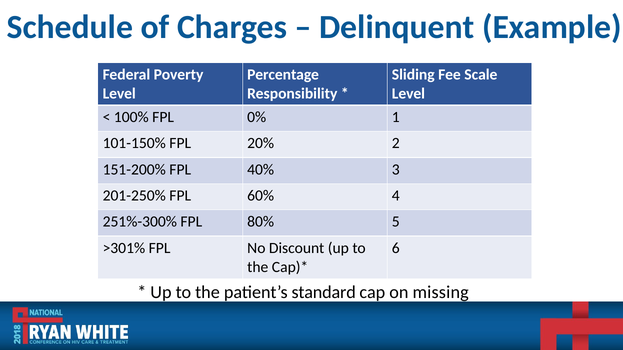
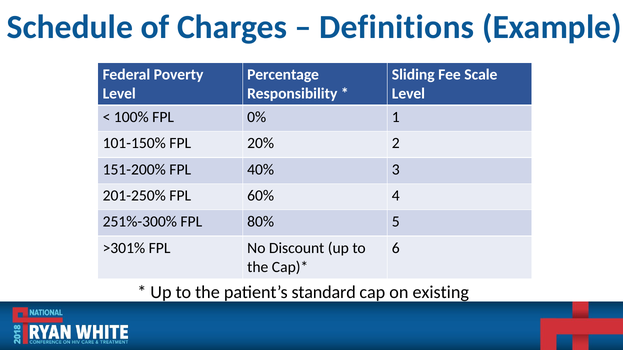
Delinquent: Delinquent -> Definitions (397, 27)
missing: missing -> existing (441, 293)
